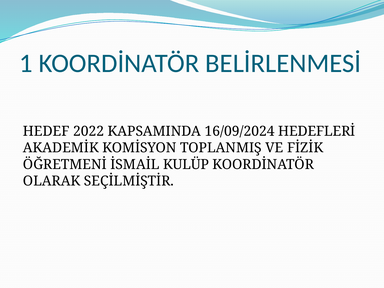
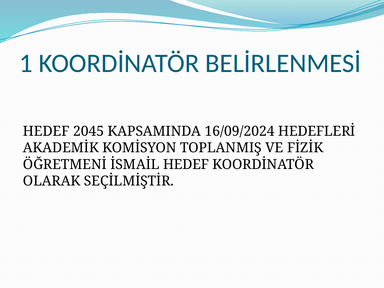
2022: 2022 -> 2045 (89, 131)
İSMAİL KULÜP: KULÜP -> HEDEF (186, 165)
